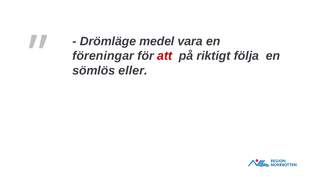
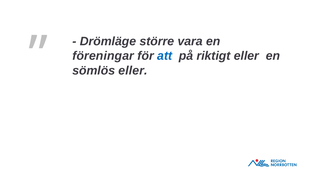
medel: medel -> större (157, 41)
att colour: red -> blue (165, 56)
riktigt följa: följa -> eller (246, 56)
